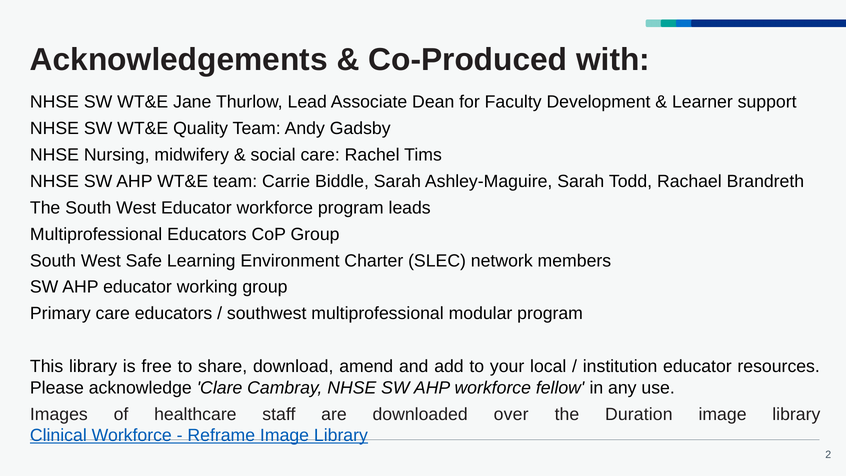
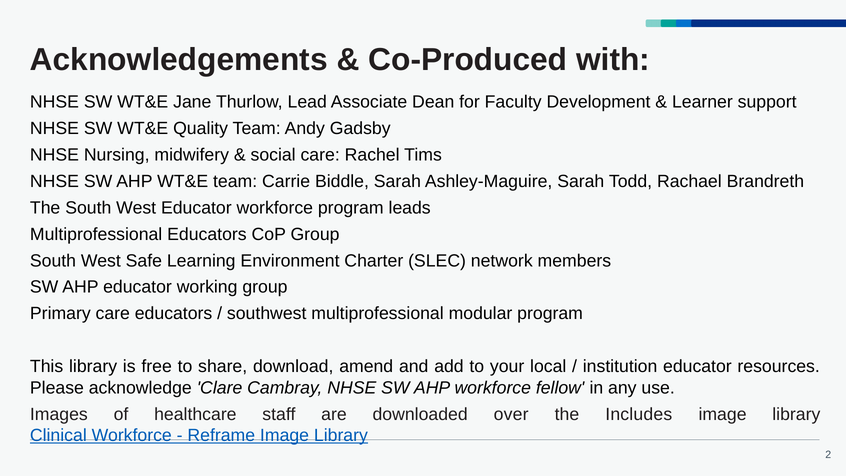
Duration: Duration -> Includes (639, 414)
